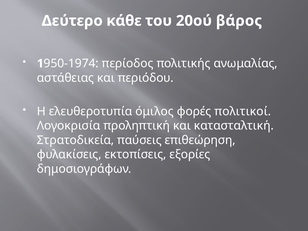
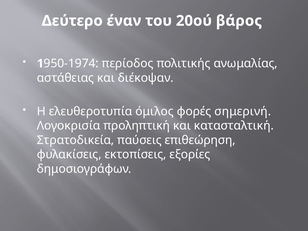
κάθε: κάθε -> έναν (124, 21)
περιόδου: περιόδου -> διέκοψαν (146, 78)
πολιτικοί: πολιτικοί -> σημερινή (243, 111)
